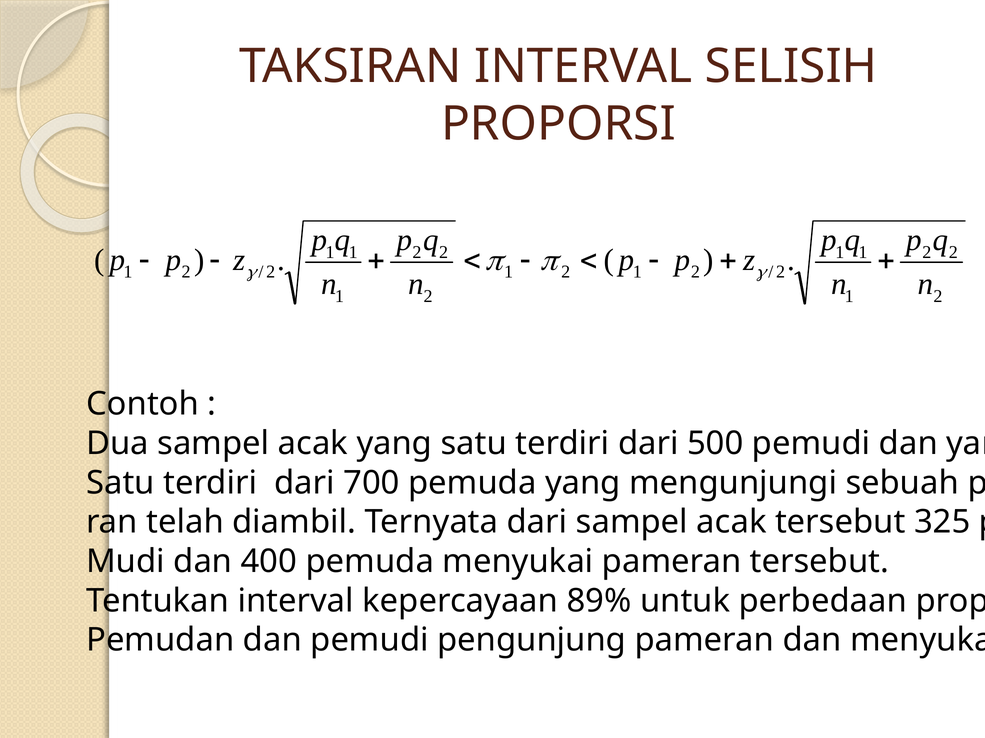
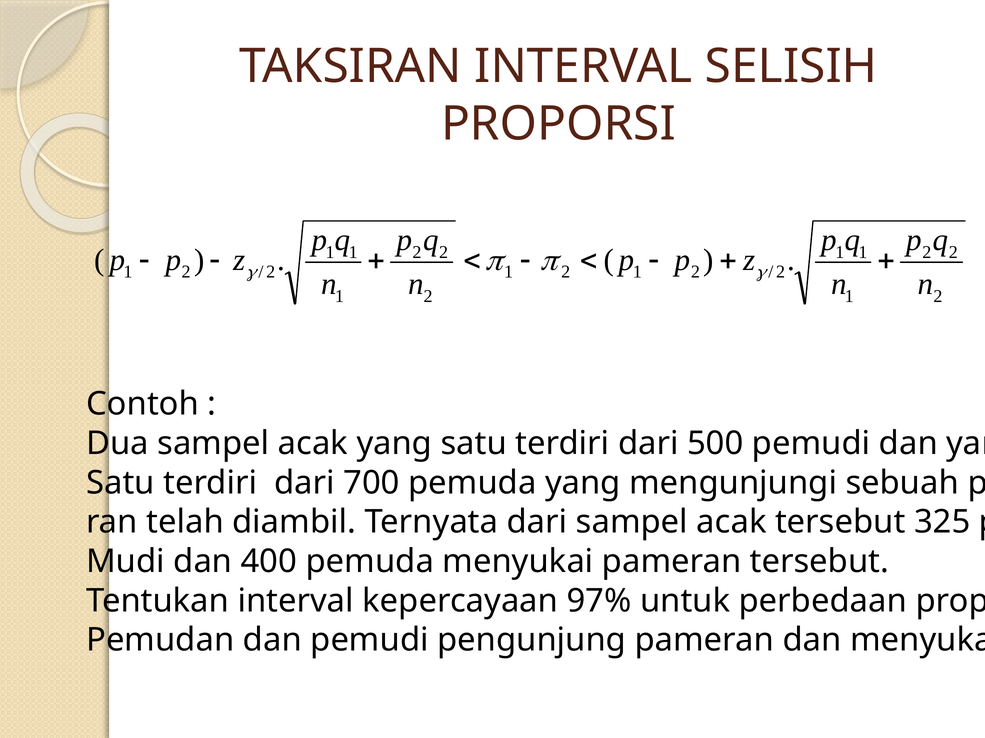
89%: 89% -> 97% (599, 601)
